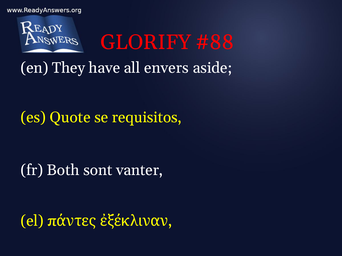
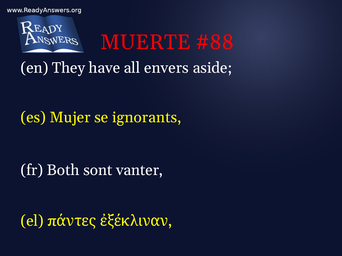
GLORIFY: GLORIFY -> MUERTE (146, 42)
Quote: Quote -> Mujer (70, 118)
requisitos: requisitos -> ignorants (147, 118)
